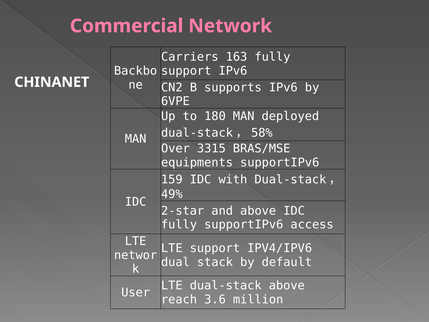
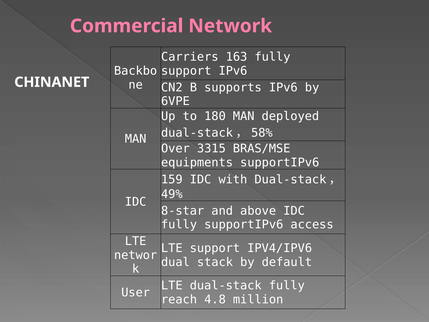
2-star: 2-star -> 8-star (183, 211)
dual-stack above: above -> fully (287, 286)
3.6: 3.6 -> 4.8 (215, 299)
